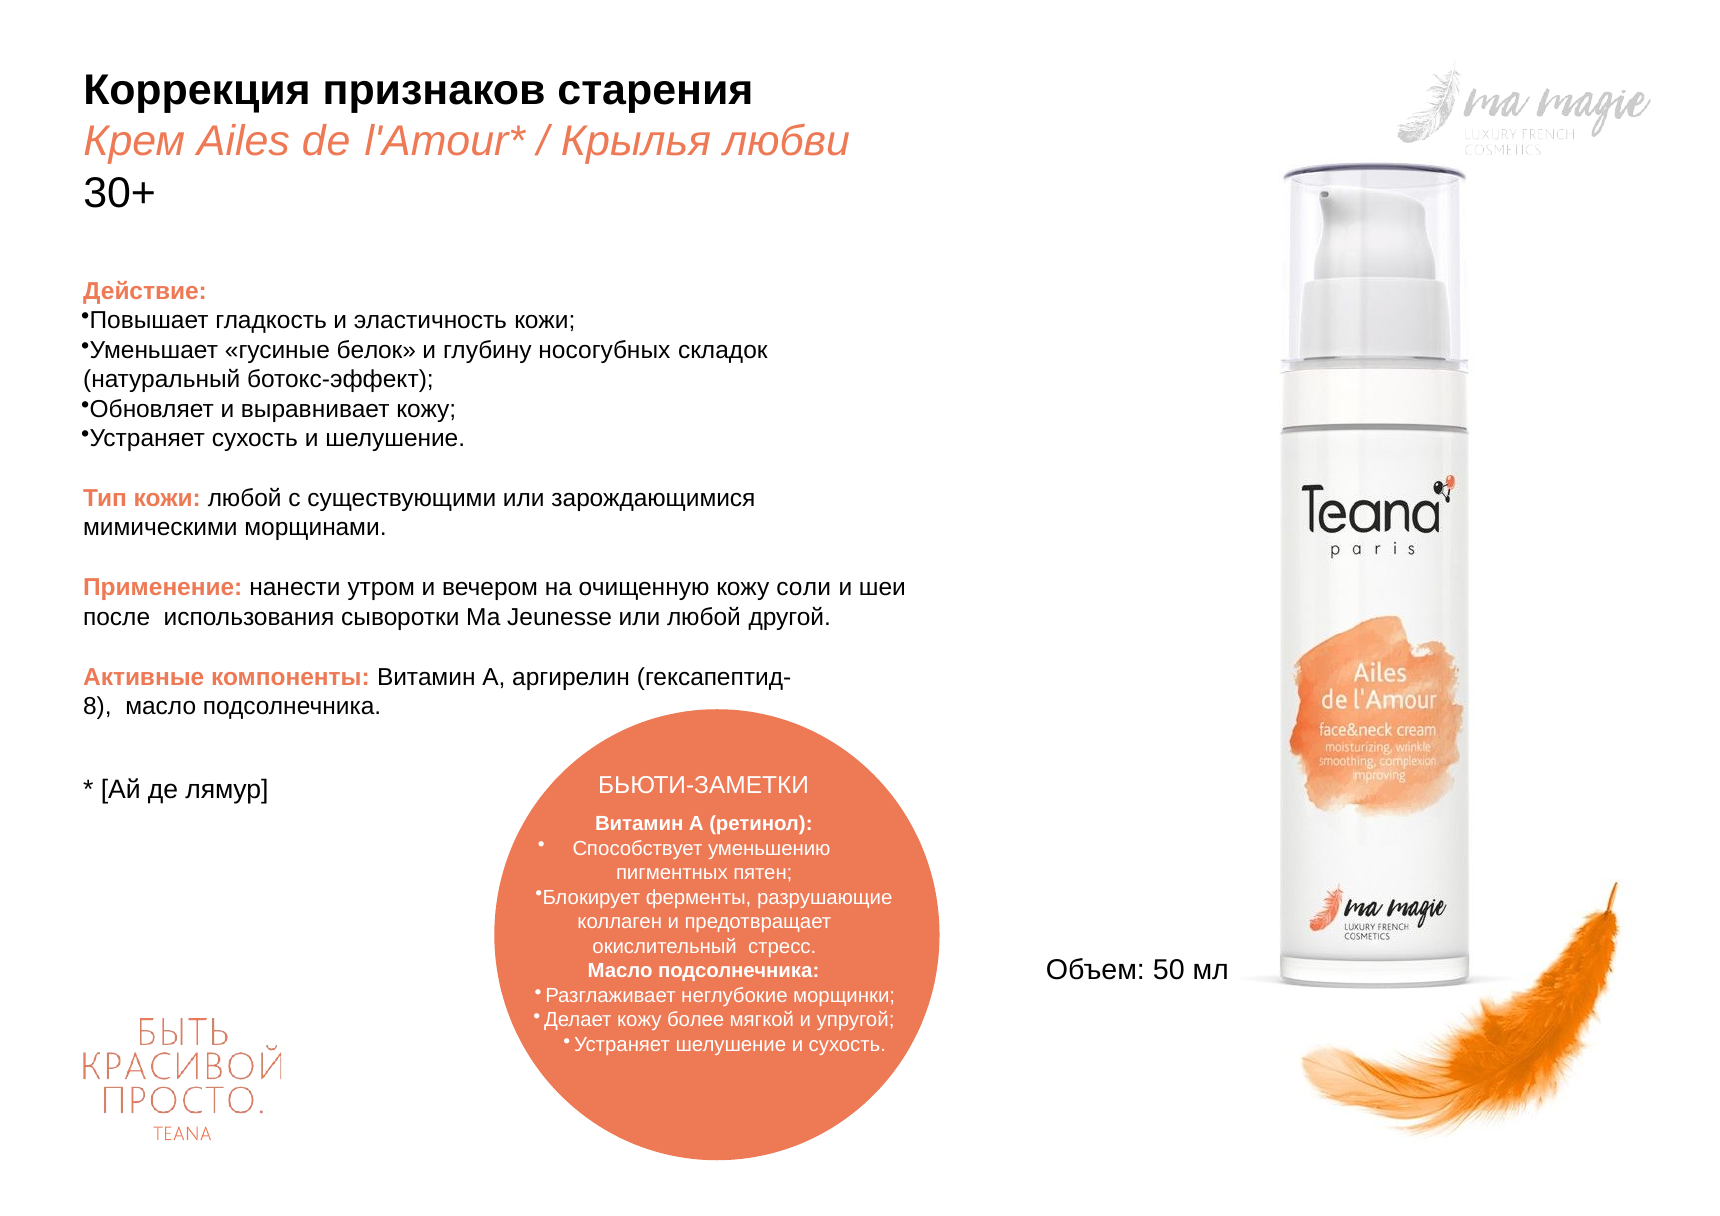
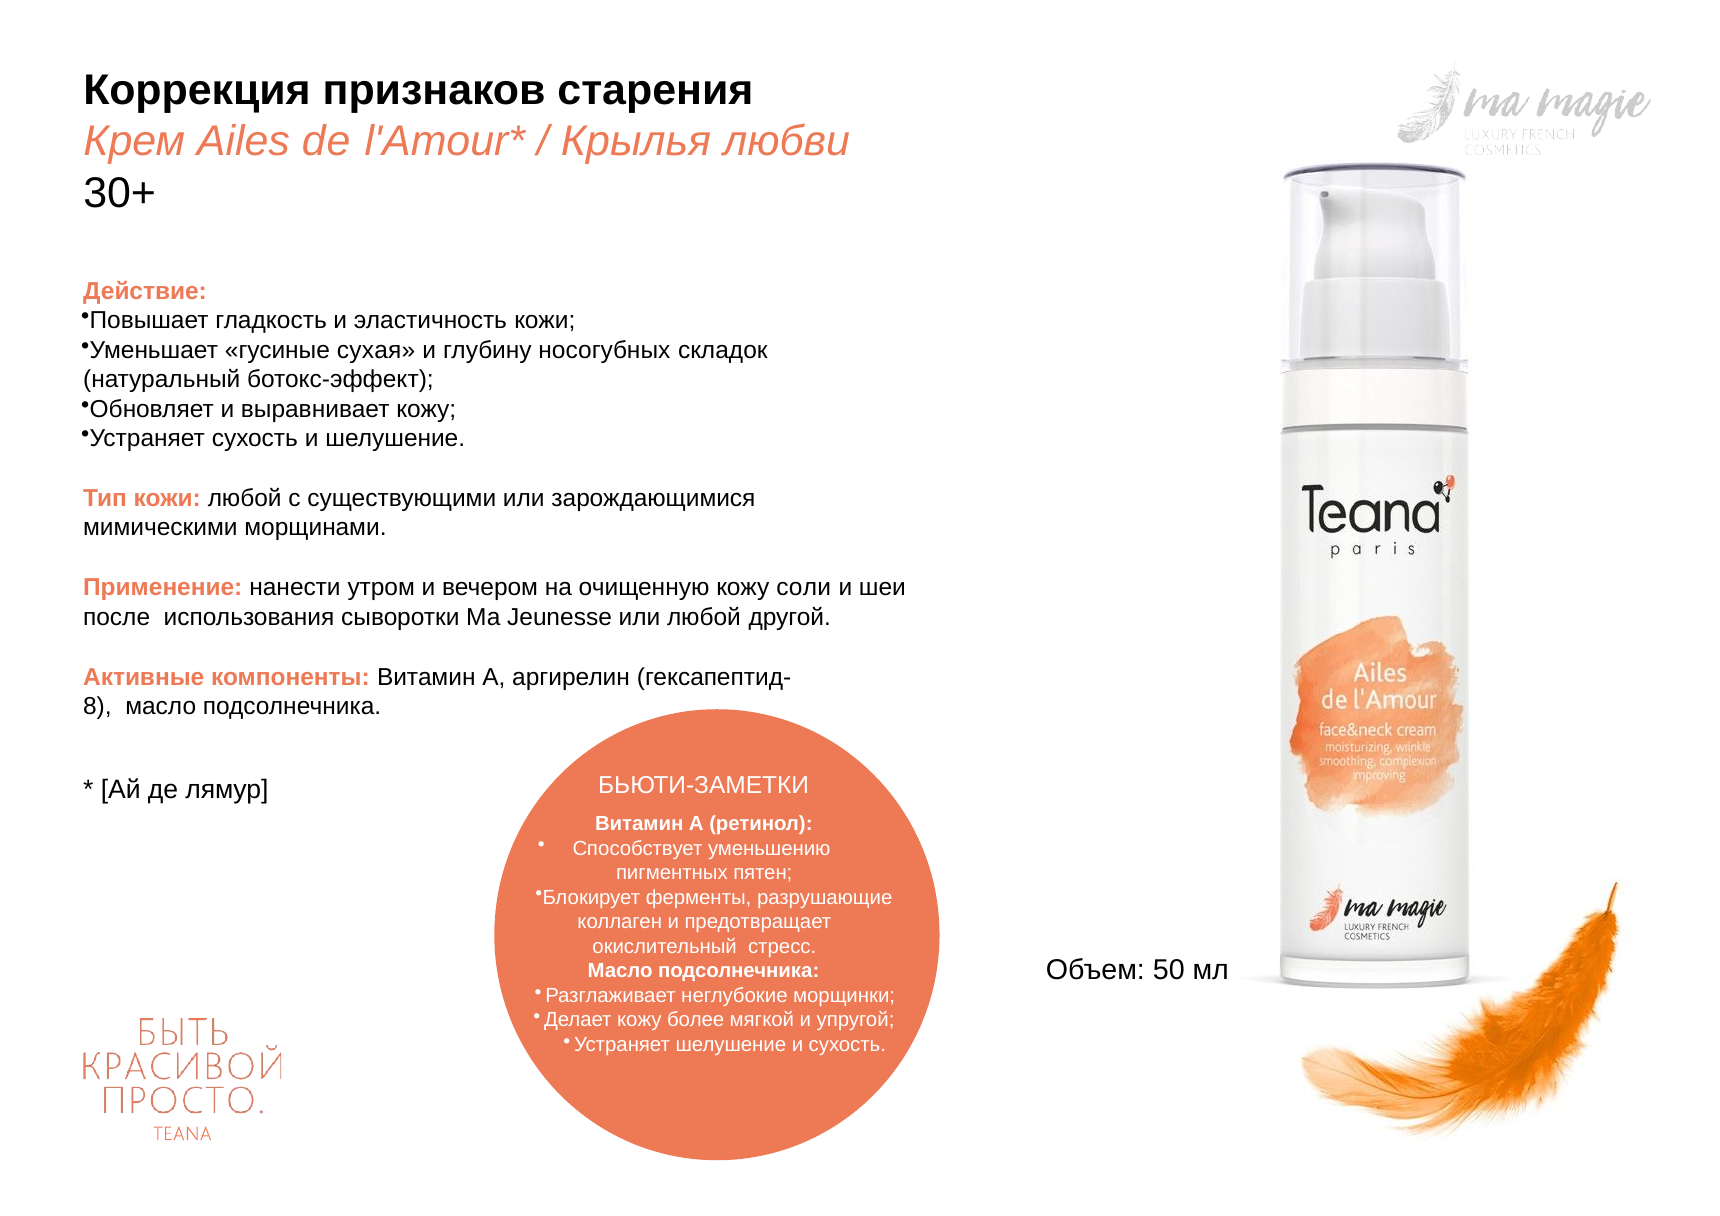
белок: белок -> сухая (376, 350)
